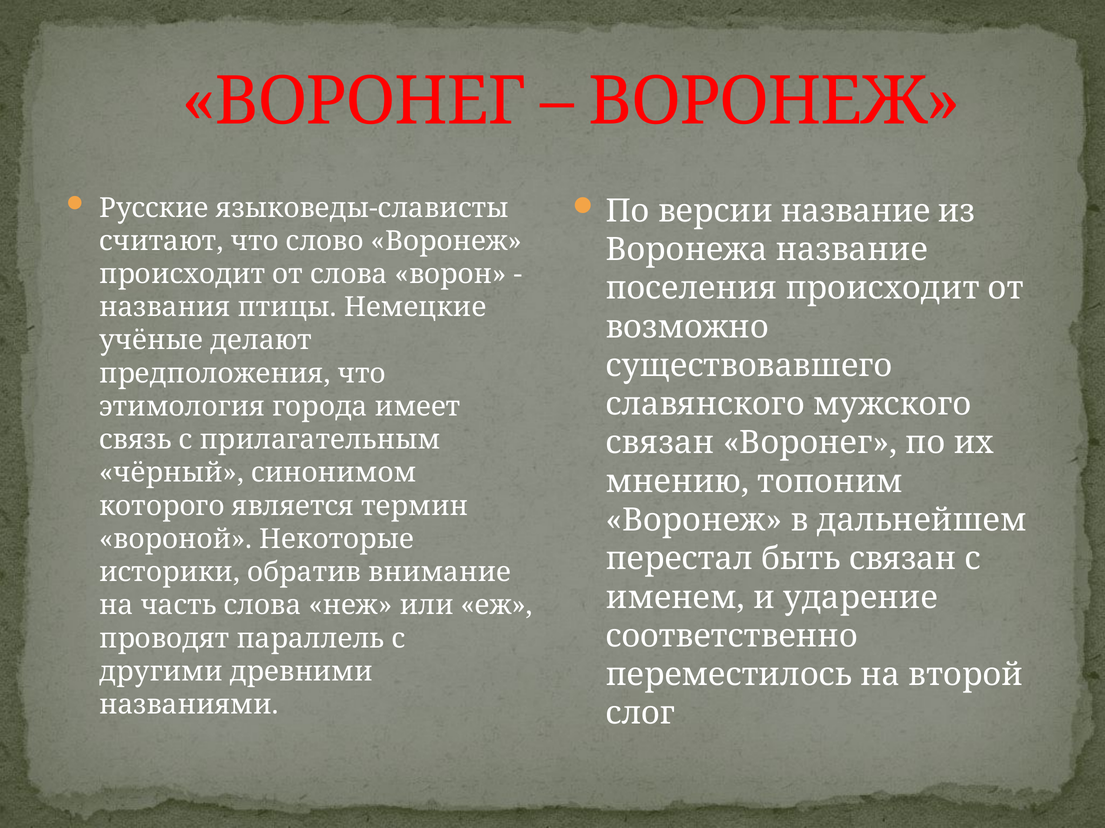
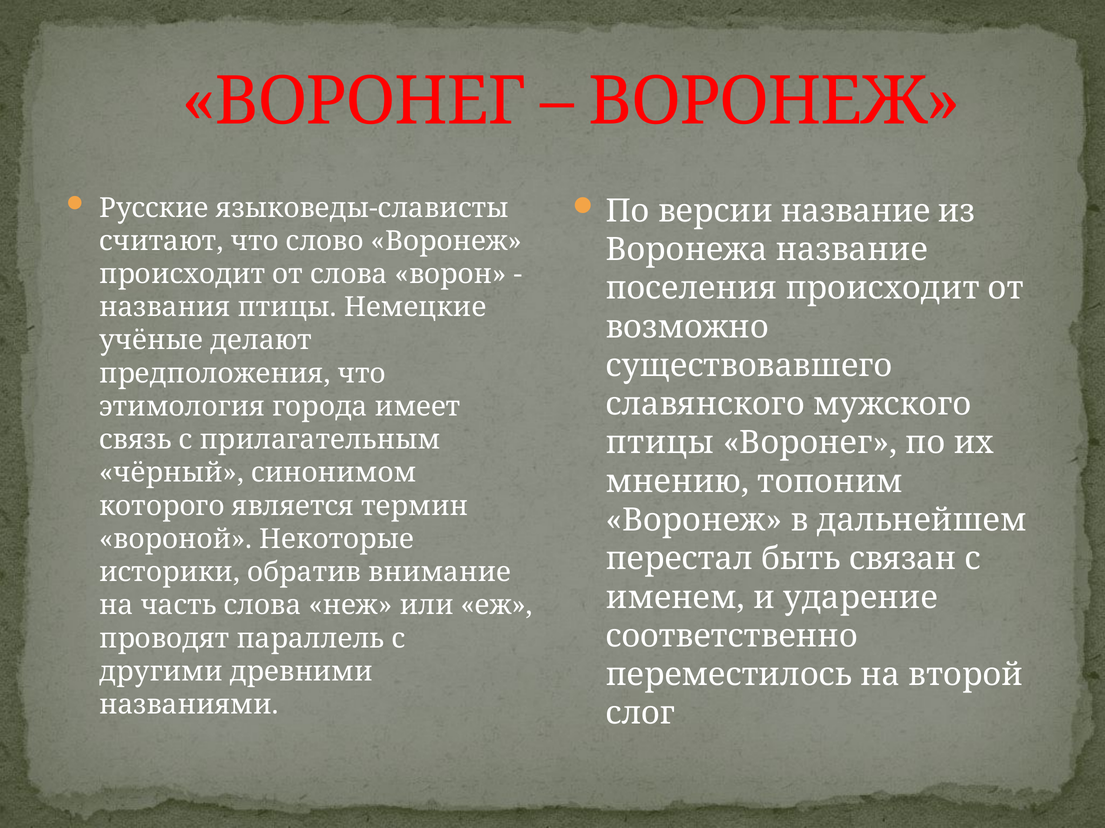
связан: связан -> птицы (660, 443)
